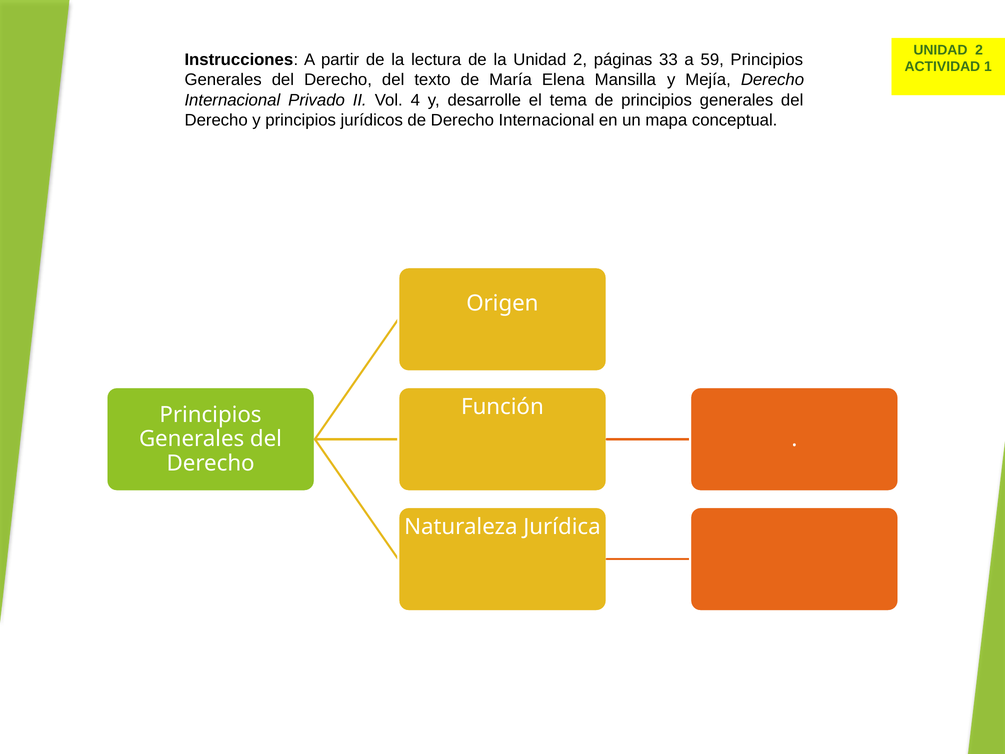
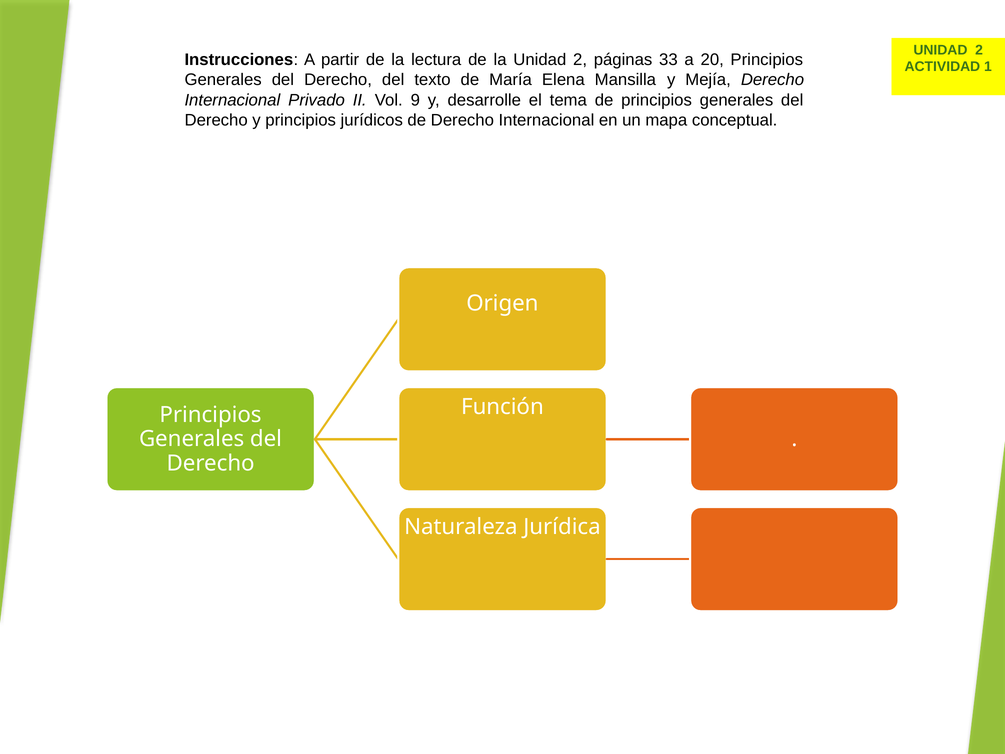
59: 59 -> 20 (712, 60)
4: 4 -> 9 (415, 100)
